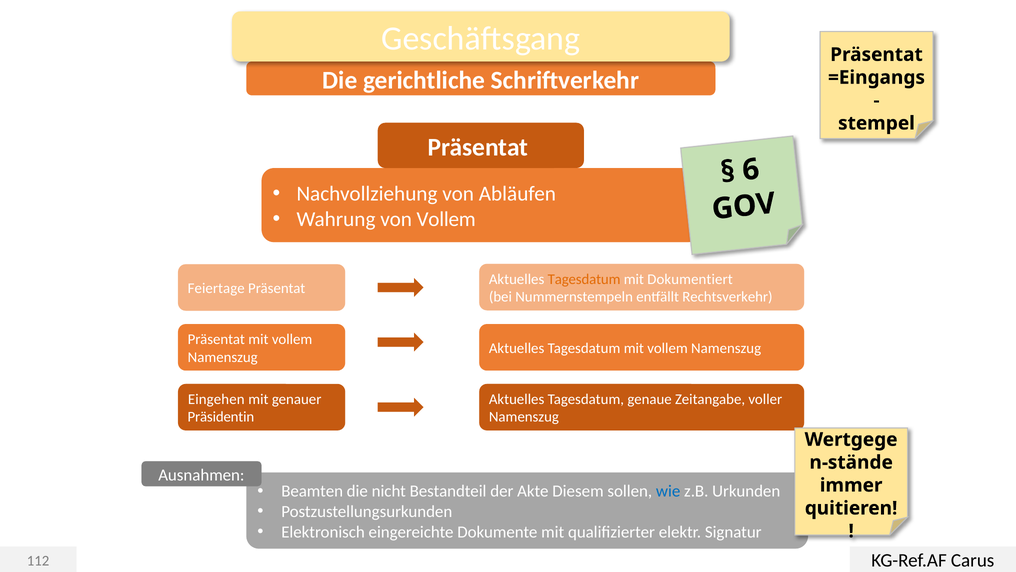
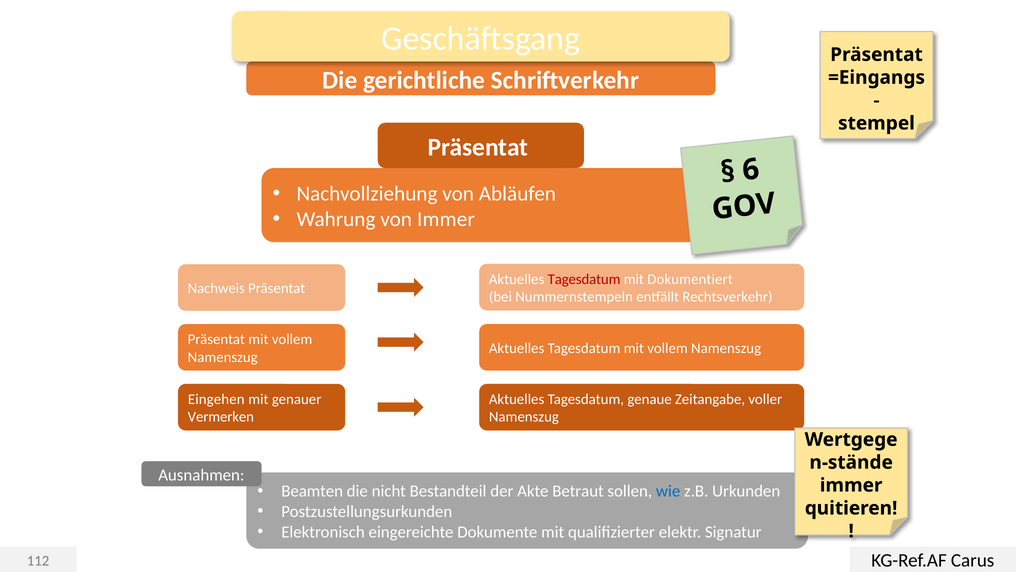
von Vollem: Vollem -> Immer (446, 219)
Tagesdatum colour: orange -> red (584, 279)
Feiertage: Feiertage -> Nachweis (216, 288)
Präsidentin: Präsidentin -> Vermerken (221, 417)
Diesem: Diesem -> Betraut (578, 491)
